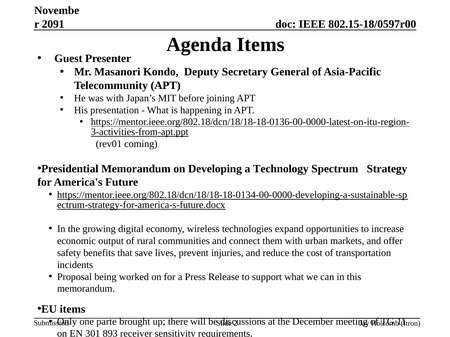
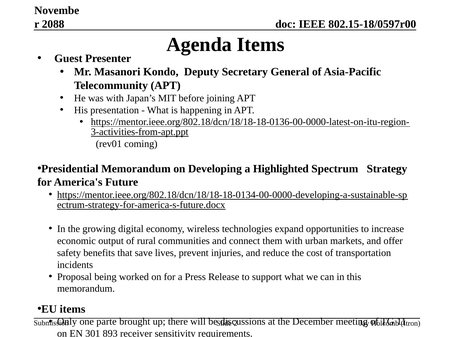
2091: 2091 -> 2088 (53, 24)
Technology: Technology -> Highlighted (281, 169)
